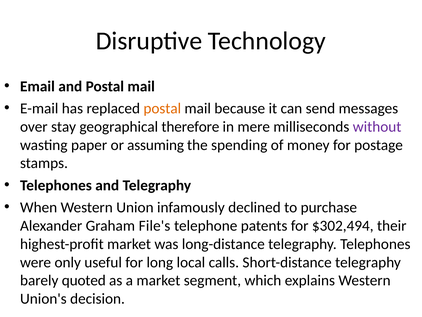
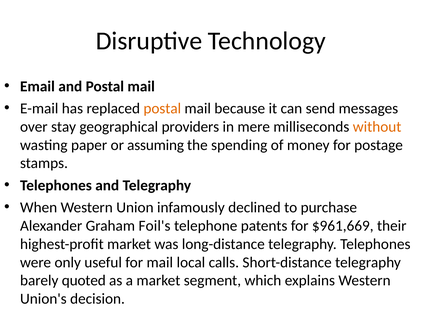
therefore: therefore -> providers (190, 126)
without colour: purple -> orange (377, 126)
File's: File's -> Foil's (155, 225)
$302,494: $302,494 -> $961,669 (343, 225)
for long: long -> mail (160, 262)
